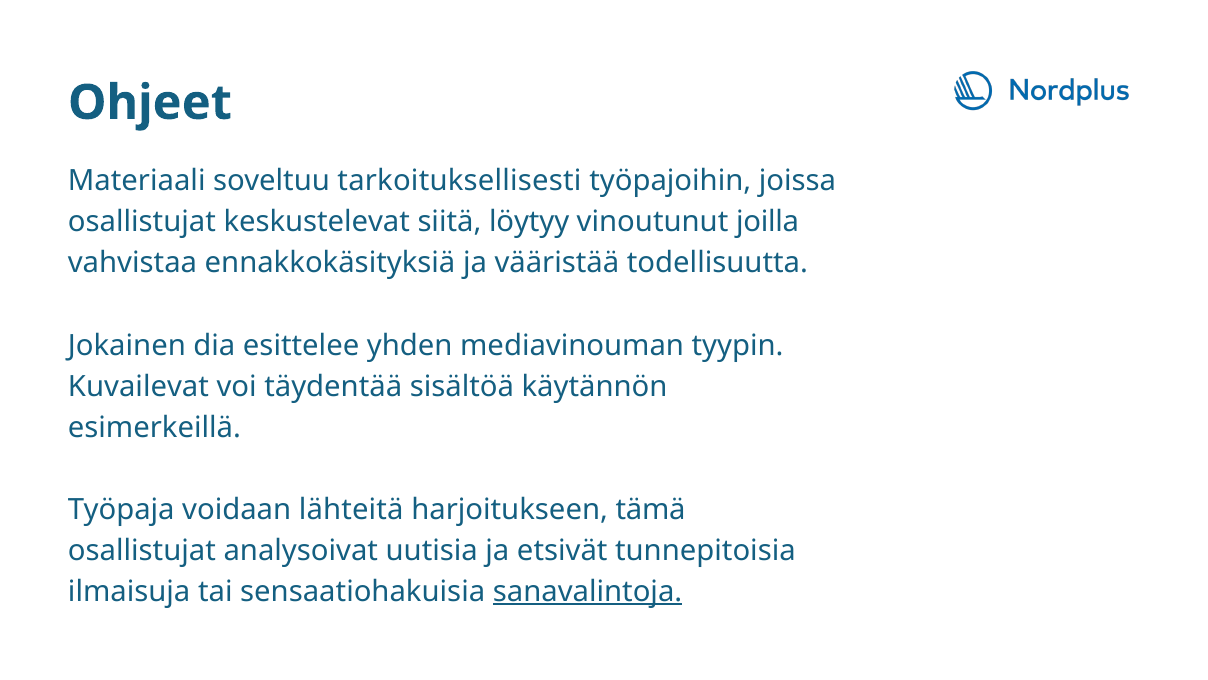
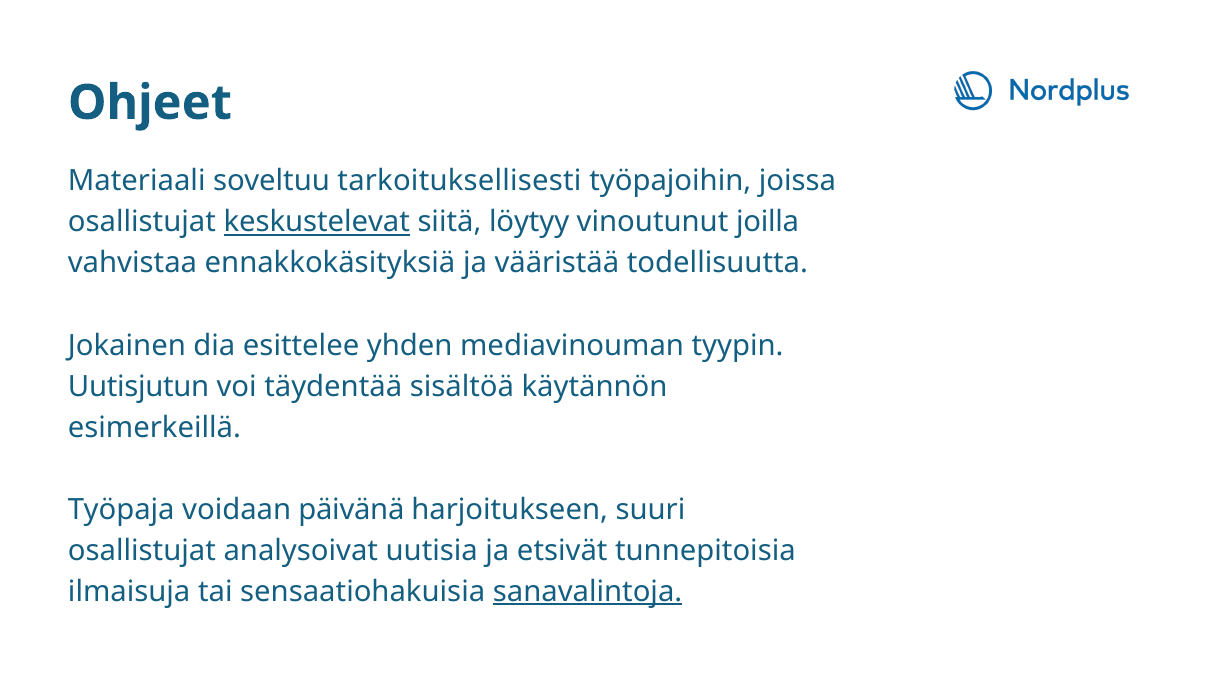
keskustelevat underline: none -> present (317, 222)
Kuvailevat: Kuvailevat -> Uutisjutun (139, 386)
lähteitä: lähteitä -> päivänä (351, 509)
tämä: tämä -> suuri (650, 509)
